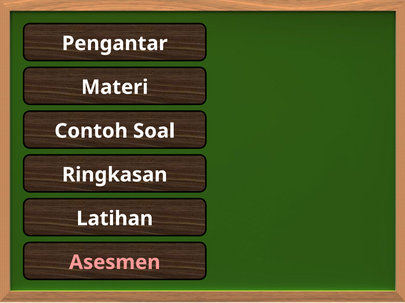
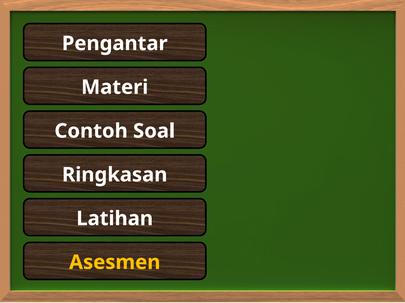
Asesmen colour: pink -> yellow (115, 263)
